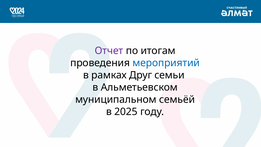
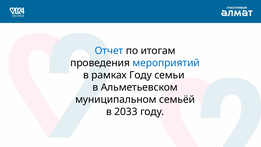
Отчет colour: purple -> blue (109, 51)
рамках Друг: Друг -> Году (141, 75)
2025: 2025 -> 2033 (126, 112)
